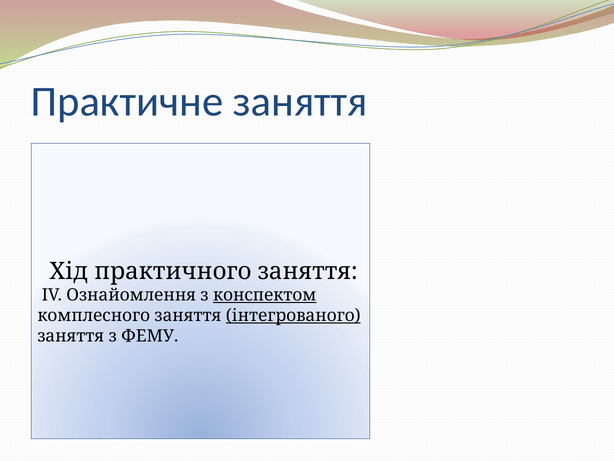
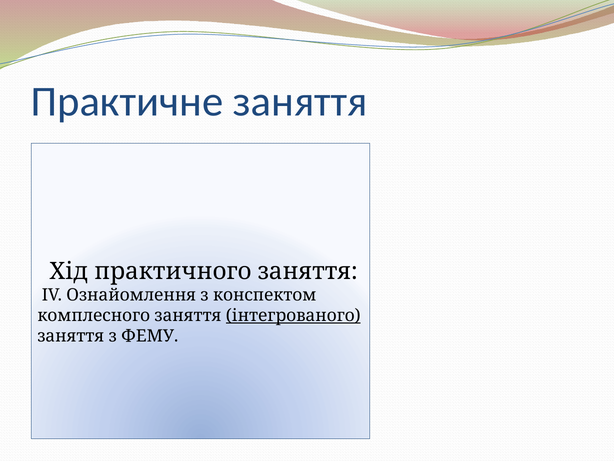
конспектом underline: present -> none (265, 295)
